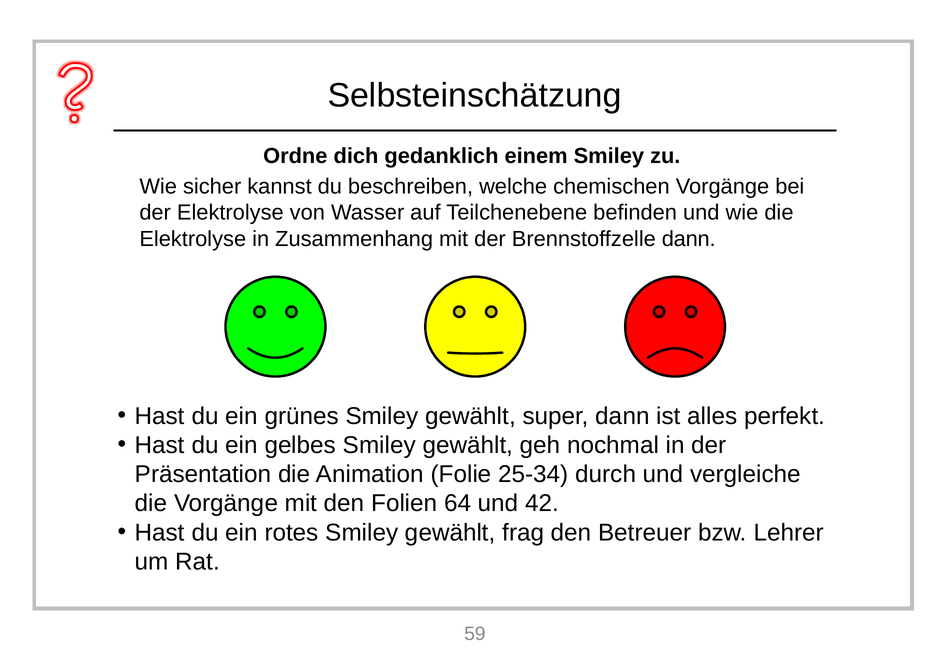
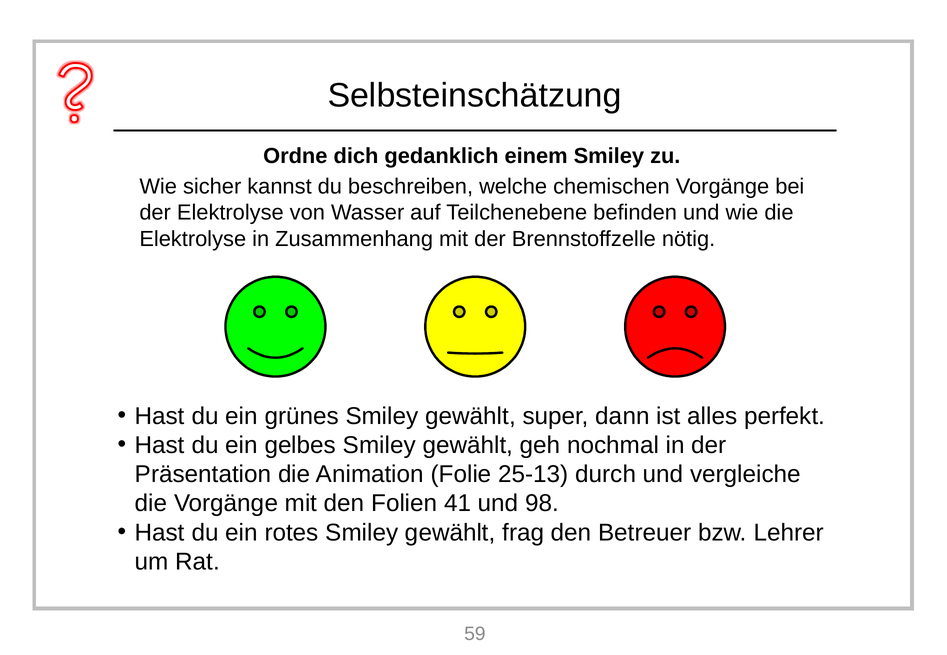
Brennstoffzelle dann: dann -> nötig (689, 239)
25-34: 25-34 -> 25-13 (533, 475)
64: 64 -> 41 (458, 504)
42: 42 -> 98 (542, 504)
